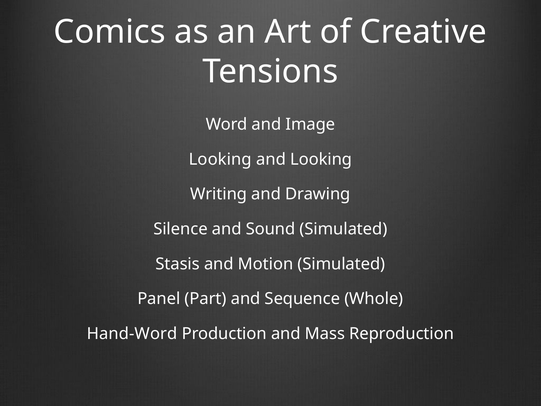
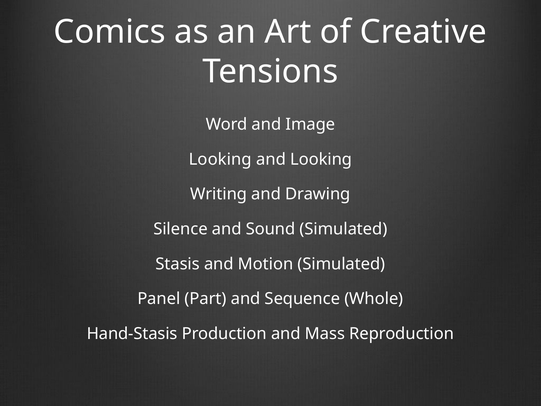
Hand-Word: Hand-Word -> Hand-Stasis (132, 333)
